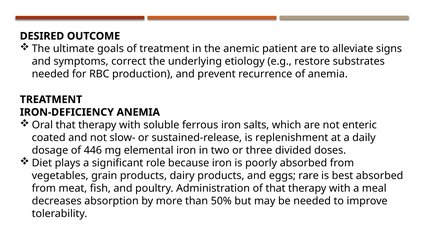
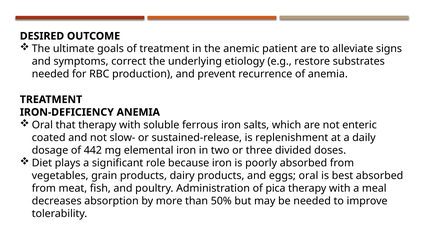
446: 446 -> 442 (93, 151)
eggs rare: rare -> oral (308, 176)
of that: that -> pica (275, 189)
